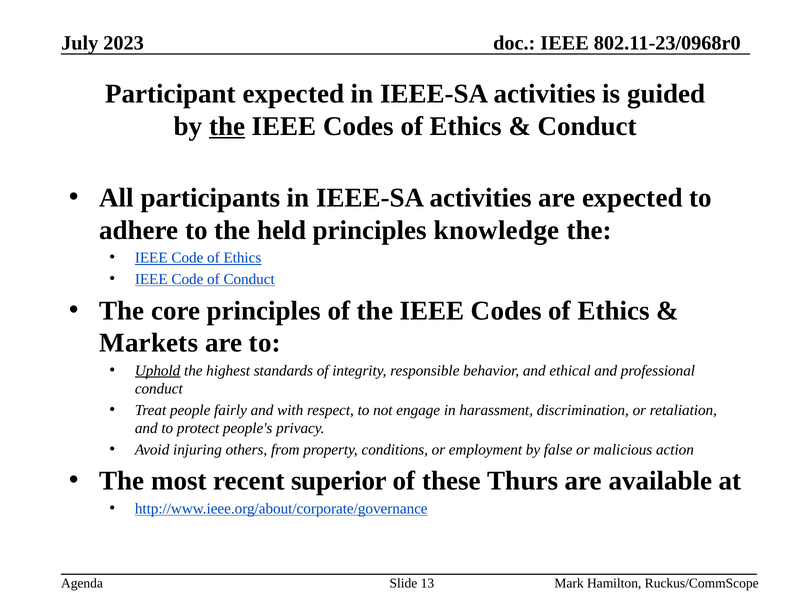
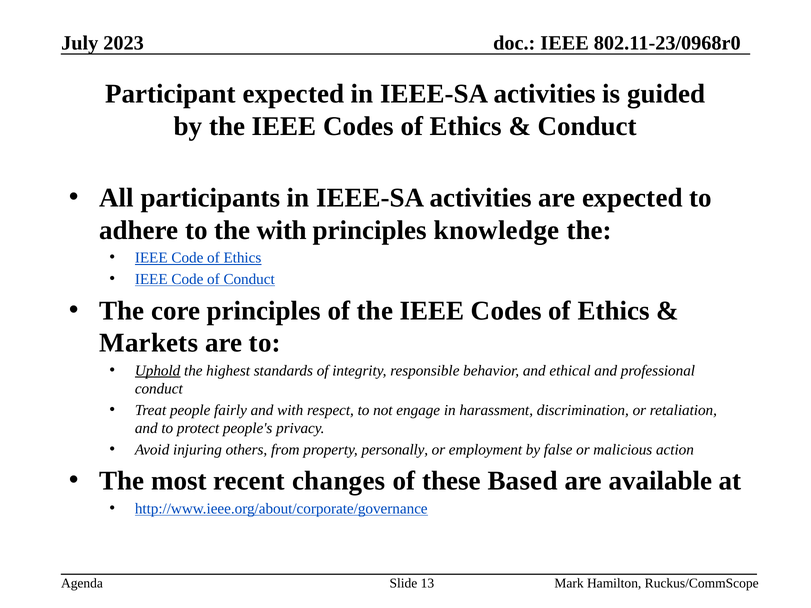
the underline: present -> none (227, 126)
the held: held -> with (282, 230)
conditions: conditions -> personally (395, 450)
superior: superior -> changes (339, 481)
Thurs: Thurs -> Based (523, 481)
